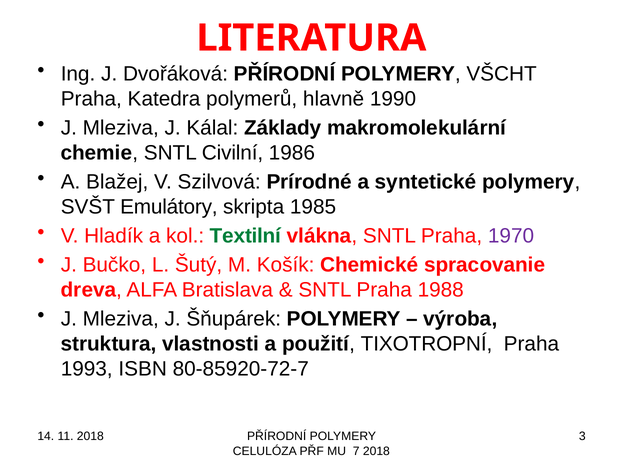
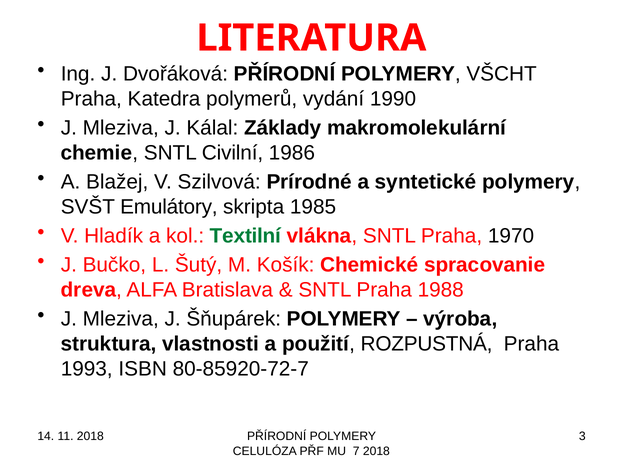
hlavně: hlavně -> vydání (334, 99)
1970 colour: purple -> black (511, 236)
TIXOTROPNÍ: TIXOTROPNÍ -> ROZPUSTNÁ (427, 344)
